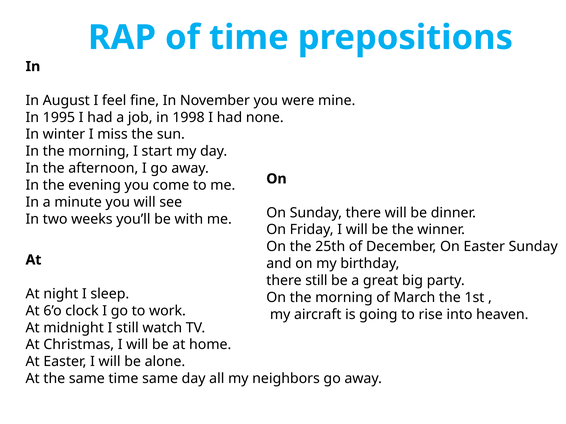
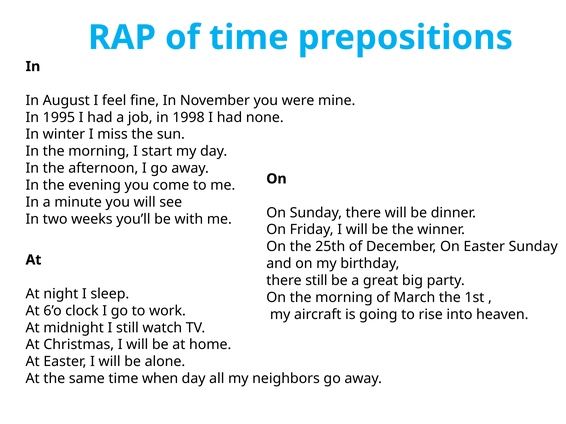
time same: same -> when (160, 379)
